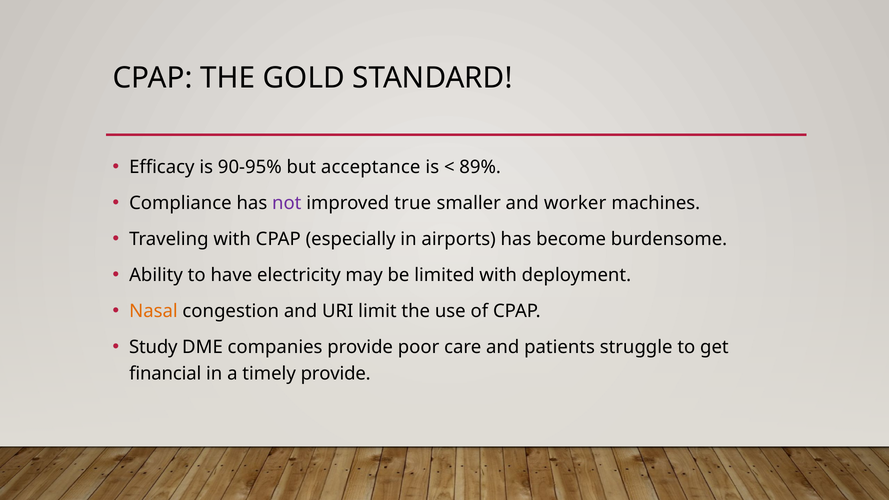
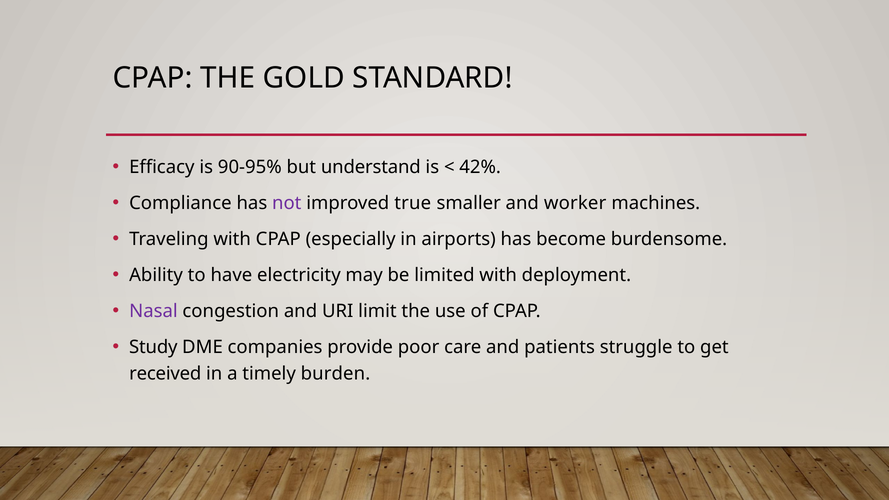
acceptance: acceptance -> understand (371, 167)
89%: 89% -> 42% (480, 167)
Nasal colour: orange -> purple (153, 311)
financial: financial -> received (165, 374)
timely provide: provide -> burden (335, 374)
